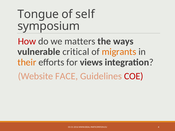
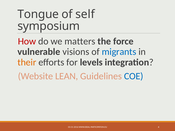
ways: ways -> force (123, 41)
critical: critical -> visions (76, 52)
migrants colour: orange -> blue (119, 52)
views: views -> levels (91, 62)
FACE: FACE -> LEAN (67, 76)
COE colour: red -> blue (134, 76)
